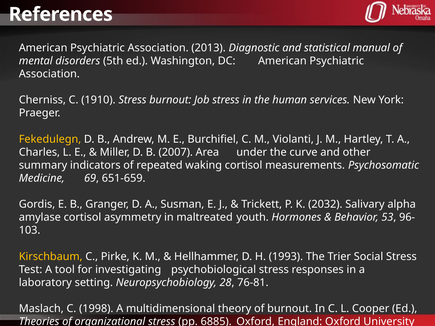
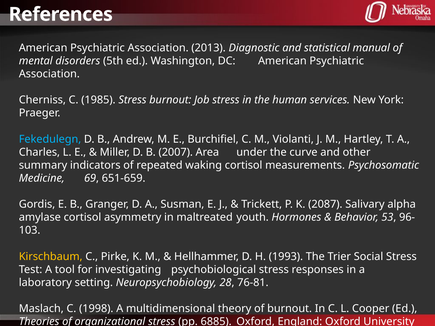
1910: 1910 -> 1985 (98, 100)
Fekedulegn colour: yellow -> light blue (50, 139)
2032: 2032 -> 2087 (325, 204)
